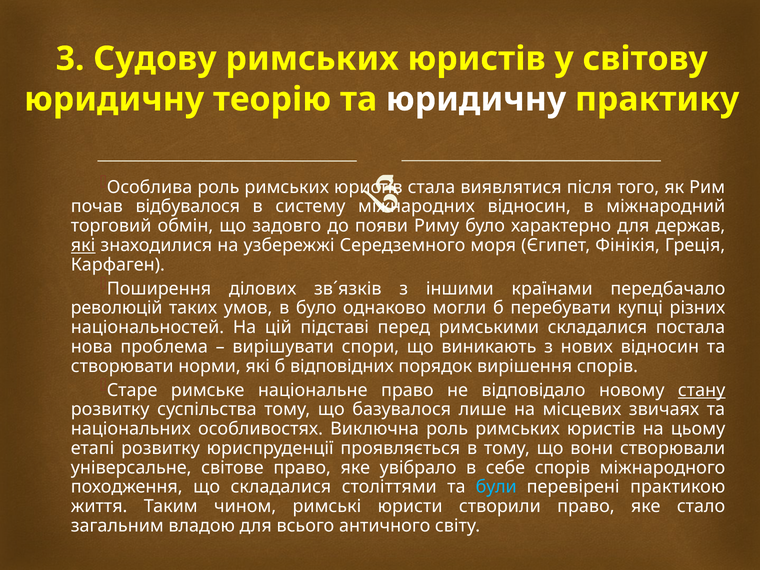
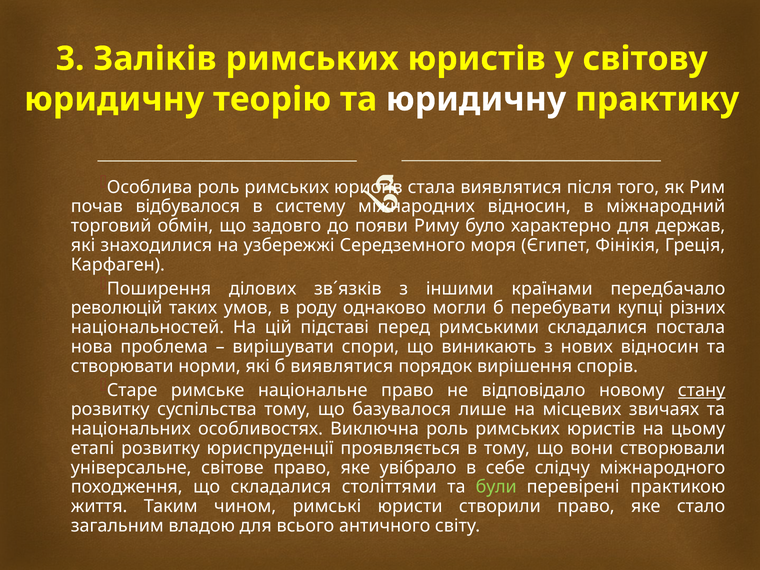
Судову: Судову -> Заліків (155, 59)
які underline: present -> none (83, 245)
в було: було -> роду (316, 308)
б відповідних: відповідних -> виявлятися (342, 366)
себе спорів: спорів -> слідчу (562, 468)
були colour: light blue -> light green (496, 487)
